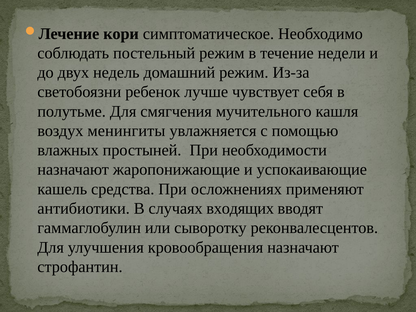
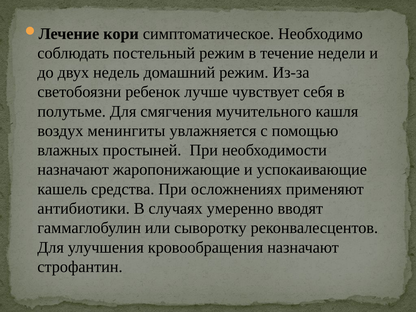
входящих: входящих -> умеренно (240, 209)
